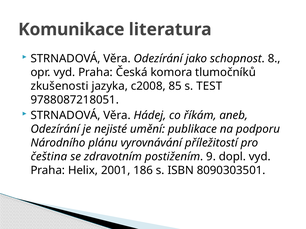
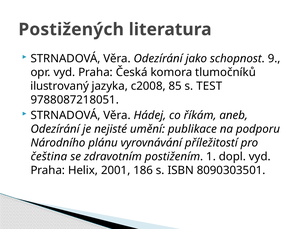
Komunikace: Komunikace -> Postižených (71, 30)
8: 8 -> 9 (274, 59)
zkušenosti: zkušenosti -> ilustrovaný (60, 86)
9: 9 -> 1 (211, 157)
